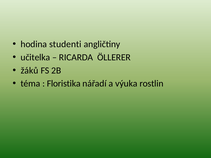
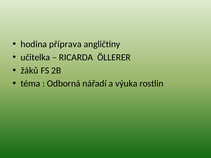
studenti: studenti -> příprava (65, 44)
Floristika: Floristika -> Odborná (64, 84)
